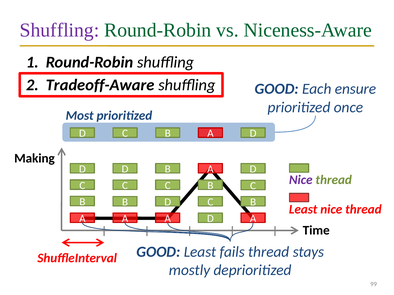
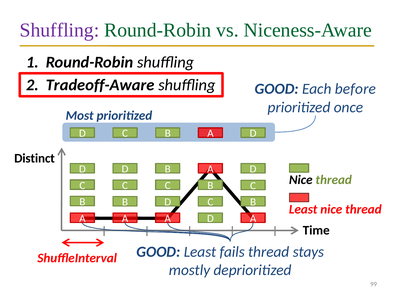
ensure: ensure -> before (355, 89)
Making: Making -> Distinct (35, 159)
Nice colour: purple -> black (301, 180)
